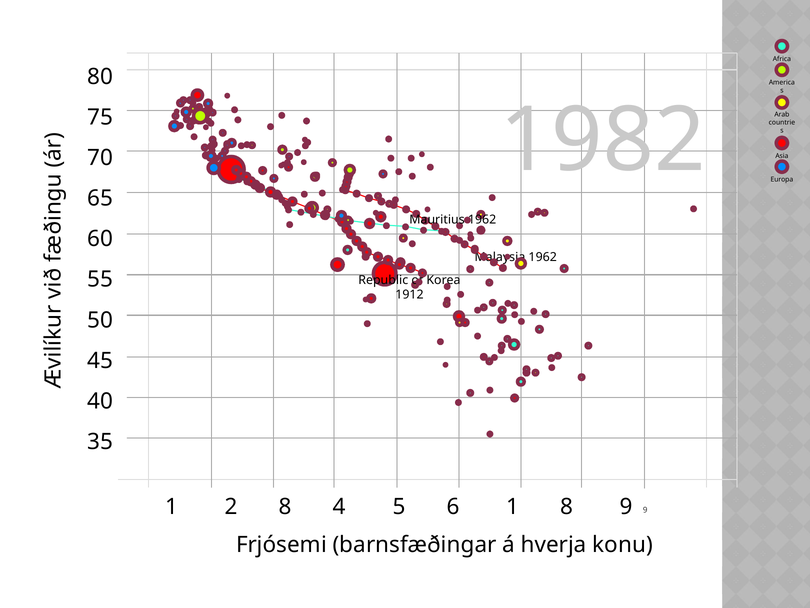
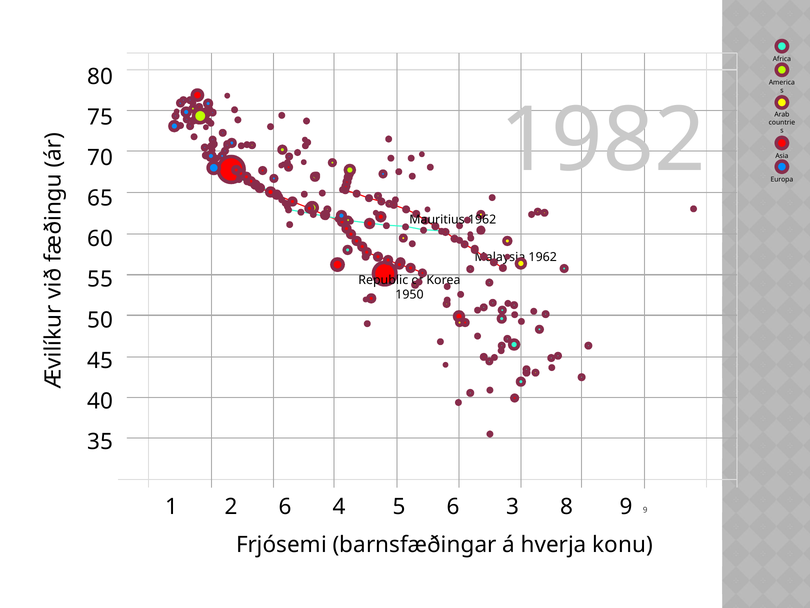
1912: 1912 -> 1950 (409, 295)
2 8: 8 -> 6 (285, 506)
1: 1 -> 3 (513, 506)
